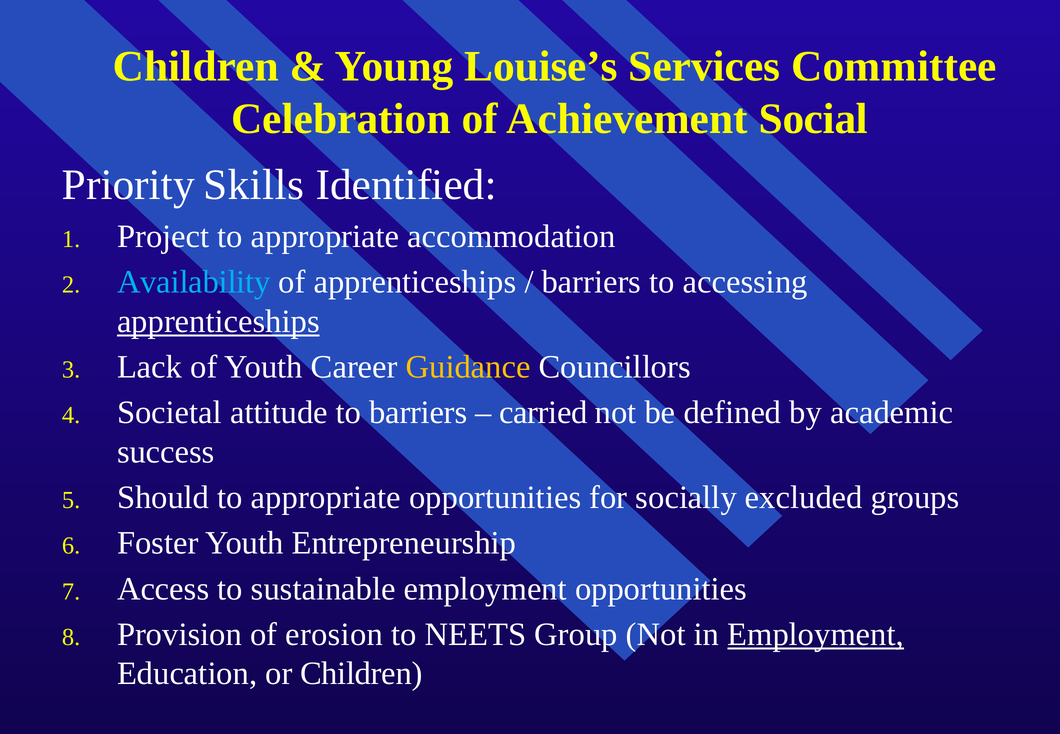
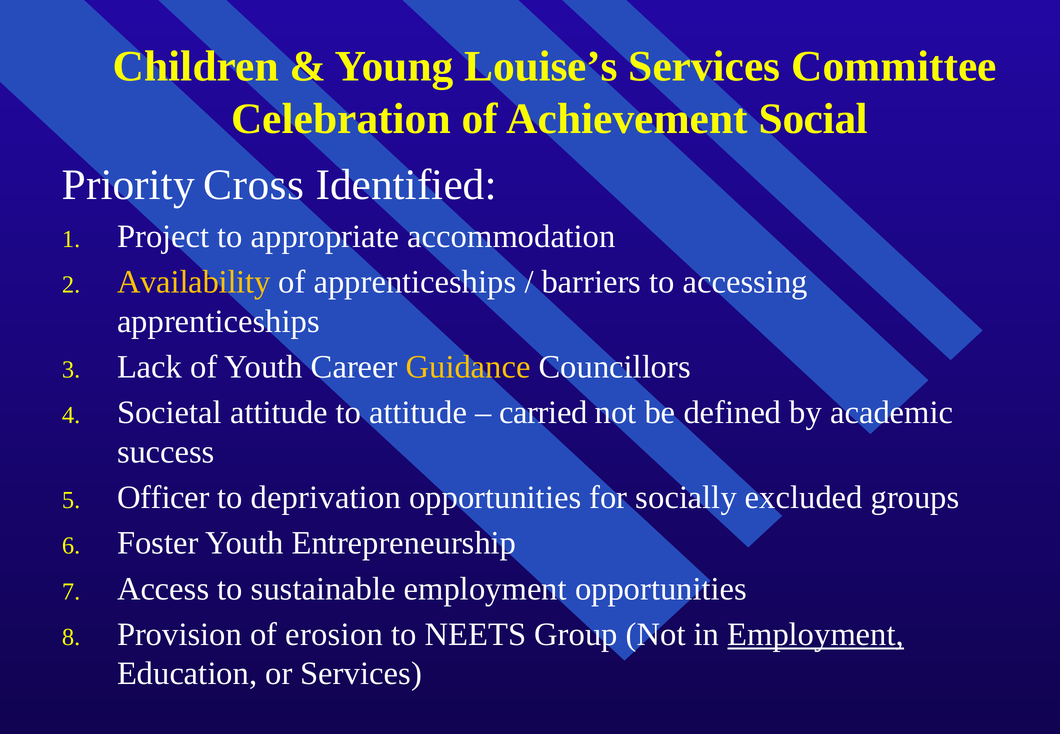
Skills: Skills -> Cross (254, 185)
Availability colour: light blue -> yellow (194, 282)
apprenticeships underline: present -> none (218, 321)
to barriers: barriers -> attitude (418, 413)
Should: Should -> Officer (163, 497)
appropriate: appropriate -> deprivation (326, 497)
or Children: Children -> Services (361, 673)
